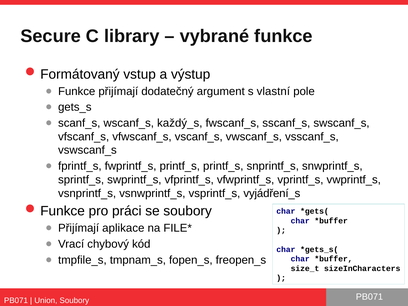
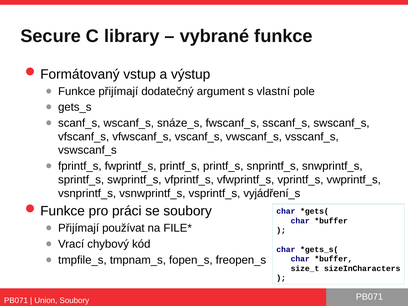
každý_s: každý_s -> snáze_s (180, 123)
aplikace: aplikace -> používat (123, 228)
